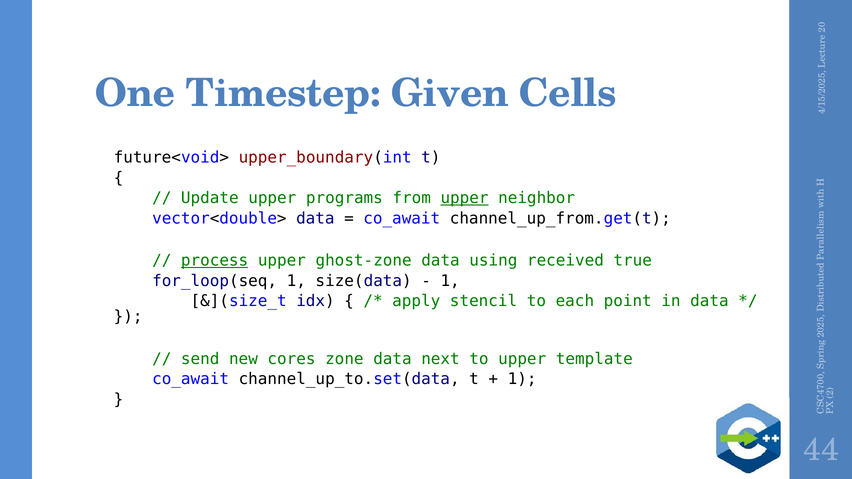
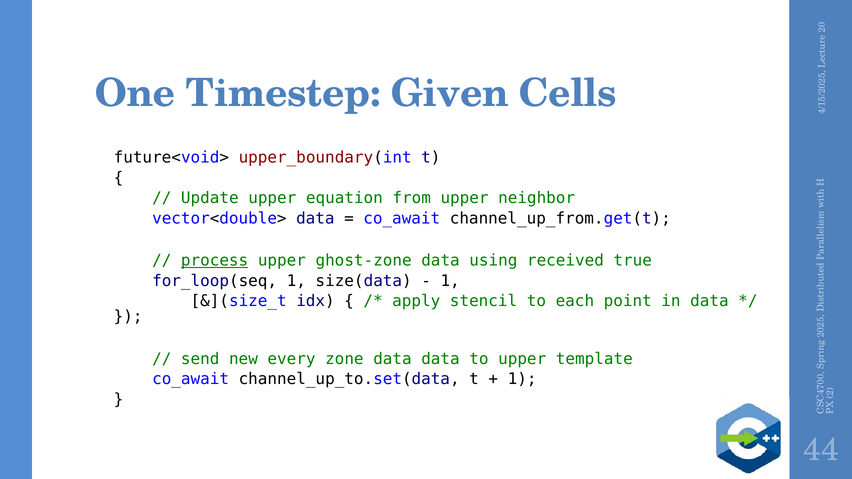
programs: programs -> equation (344, 198)
upper underline: present -> none (465, 198)
cores: cores -> every (291, 359)
data next: next -> data (440, 359)
